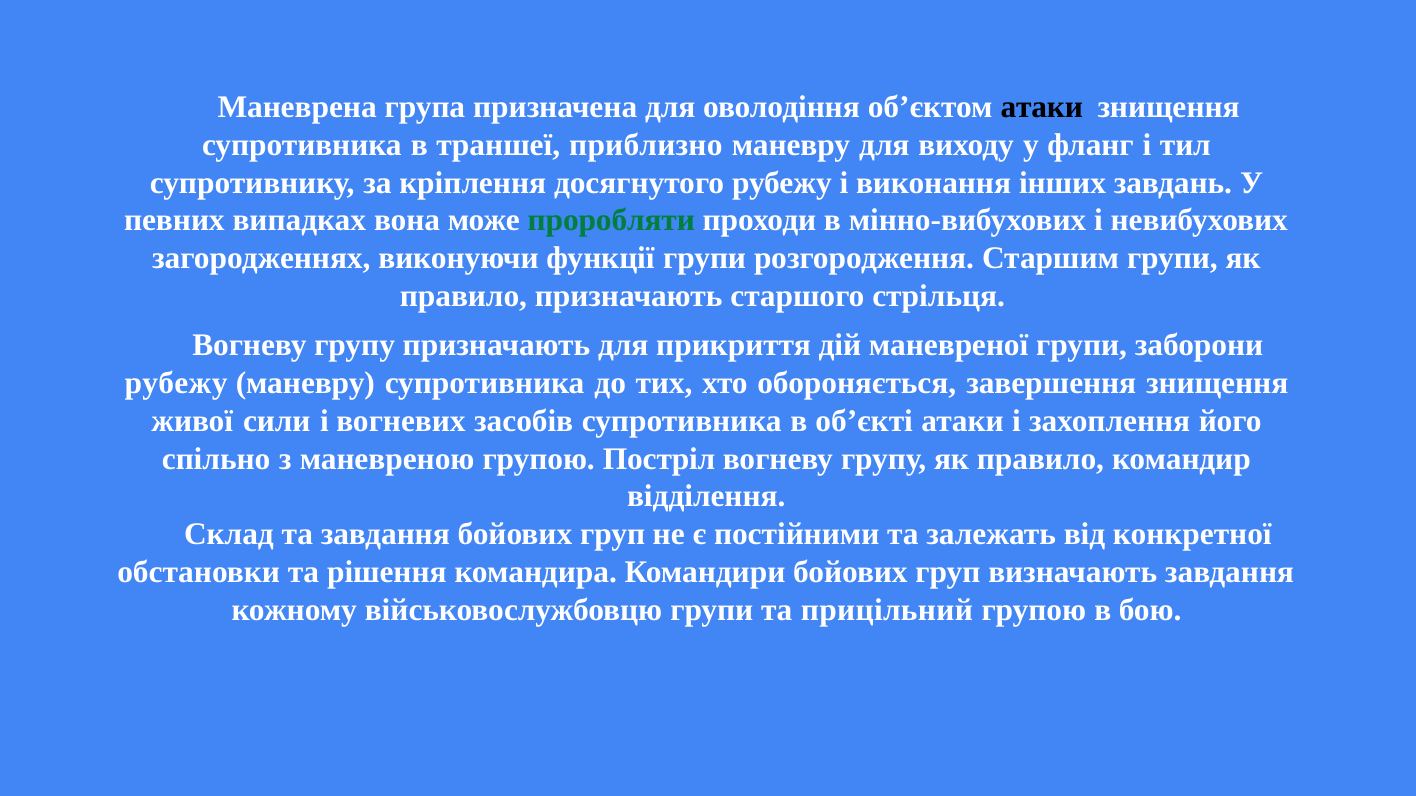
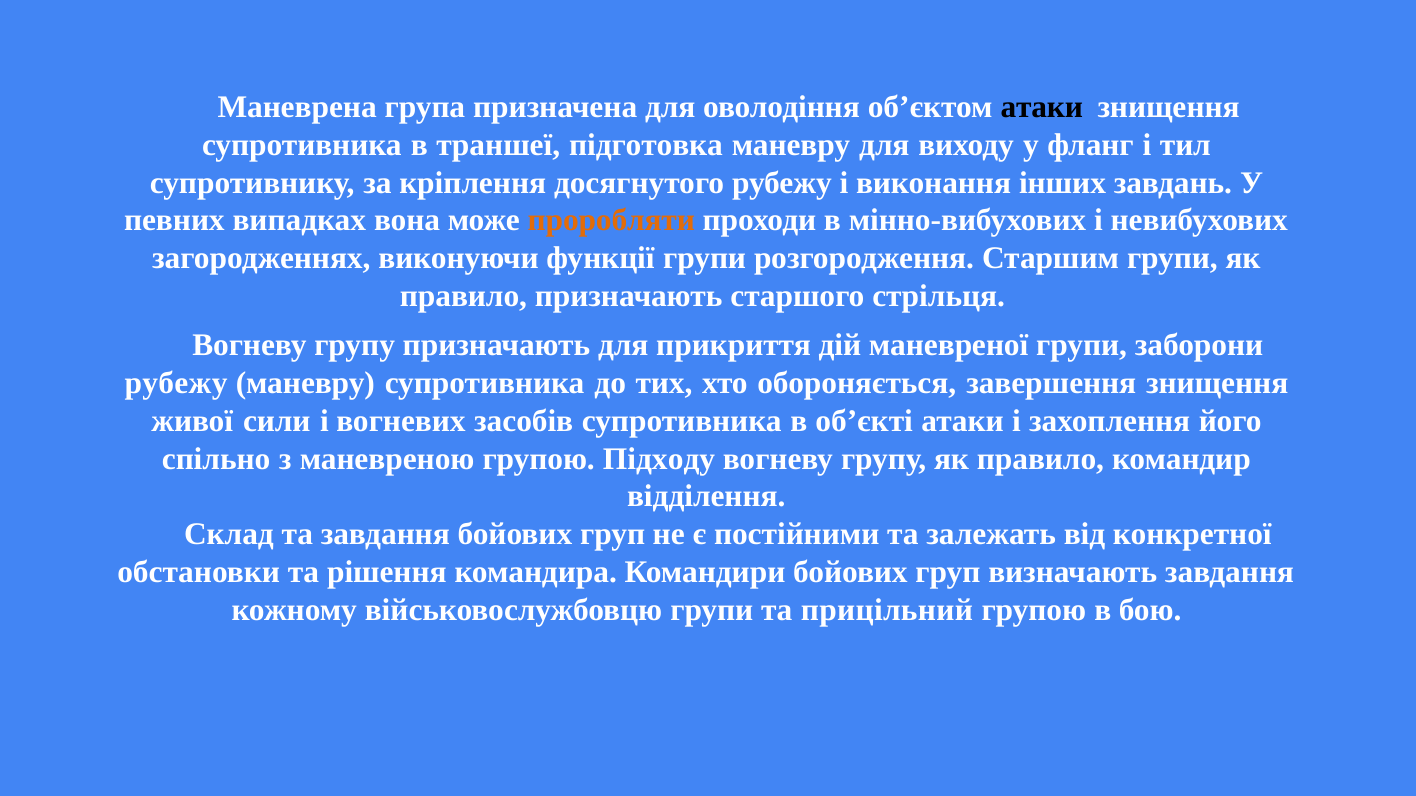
приблизно: приблизно -> підготовка (646, 145)
проробляти colour: green -> orange (611, 221)
Постріл: Постріл -> Підходу (659, 459)
